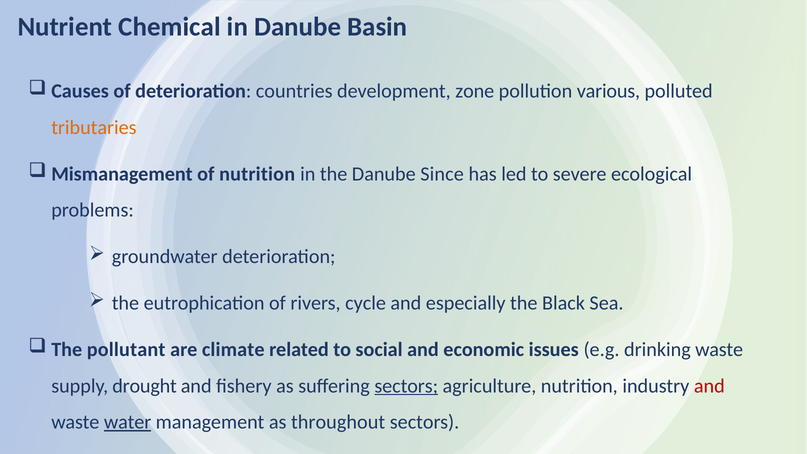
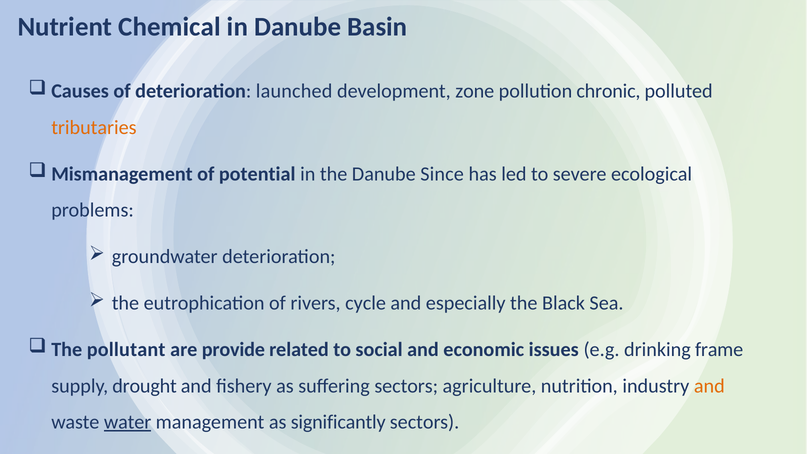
countries: countries -> launched (294, 91)
various: various -> chronic (608, 91)
of nutrition: nutrition -> potential (257, 174)
climate: climate -> provide (233, 349)
drinking waste: waste -> frame (719, 349)
sectors underline: present -> none (406, 386)
and colour: red -> orange (709, 386)
throughout: throughout -> significantly (338, 422)
